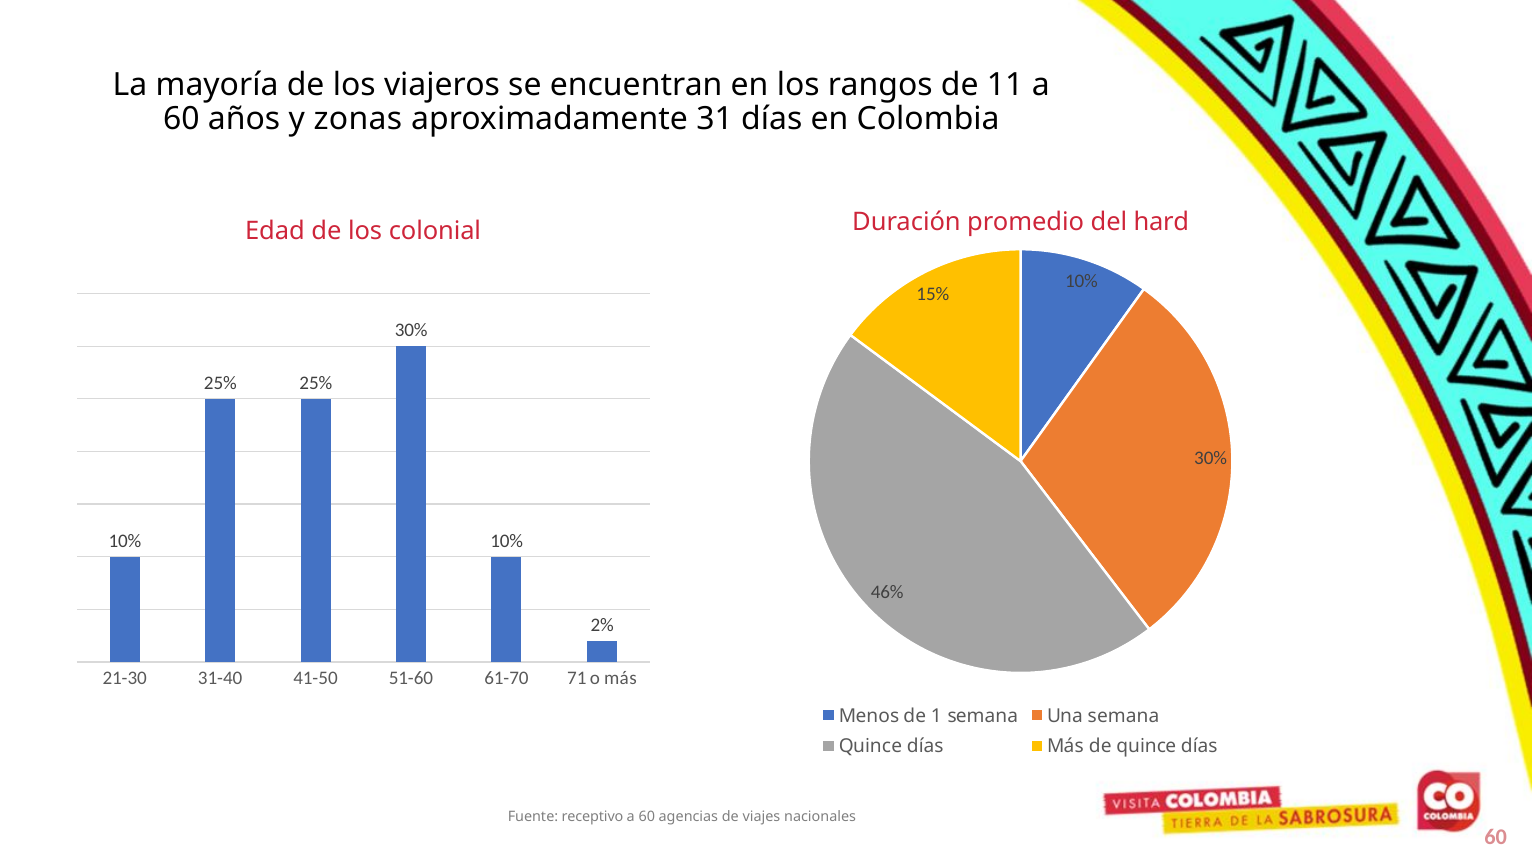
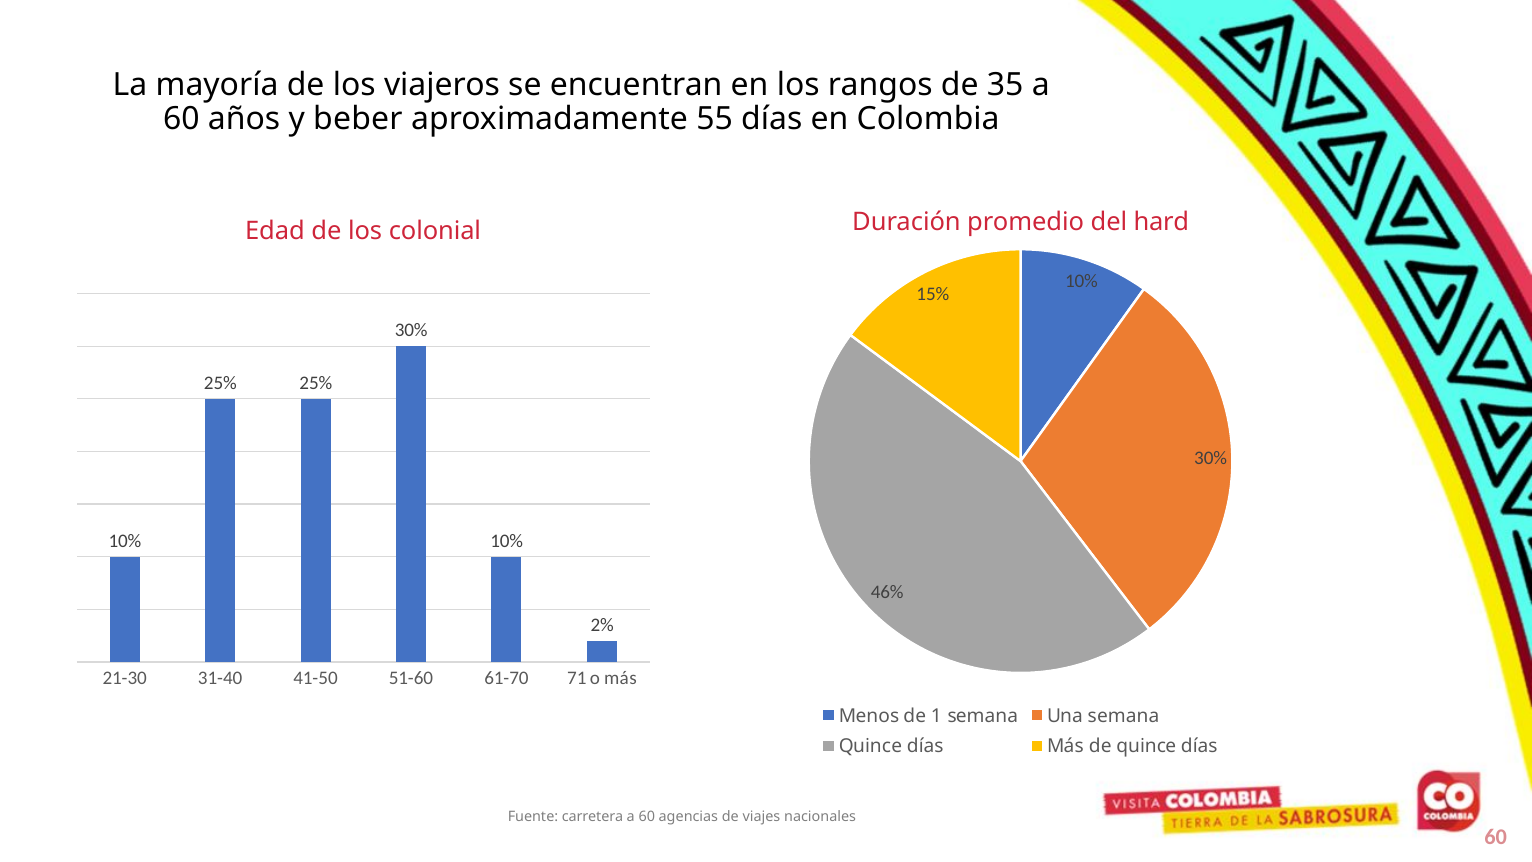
11: 11 -> 35 (1005, 85)
zonas: zonas -> beber (358, 119)
31: 31 -> 55 (715, 119)
receptivo: receptivo -> carretera (593, 816)
